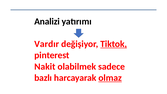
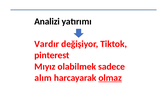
Tiktok underline: present -> none (114, 44)
Nakit: Nakit -> Mıyız (45, 66)
bazlı: bazlı -> alım (43, 78)
